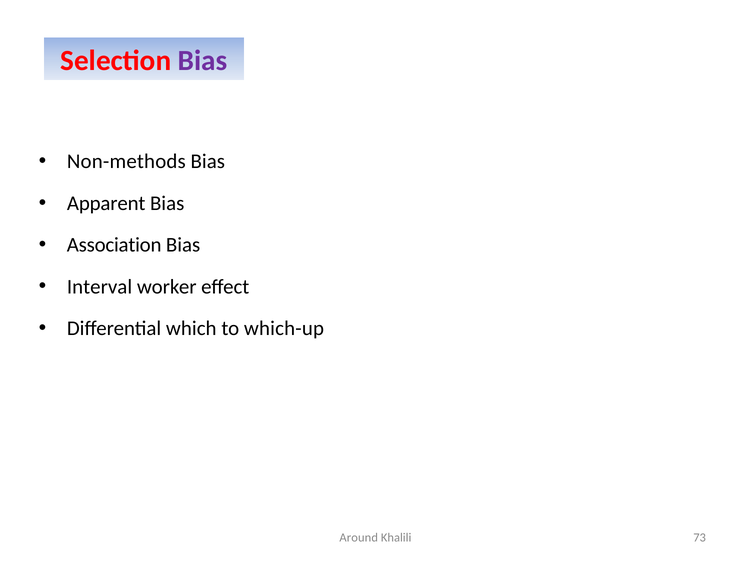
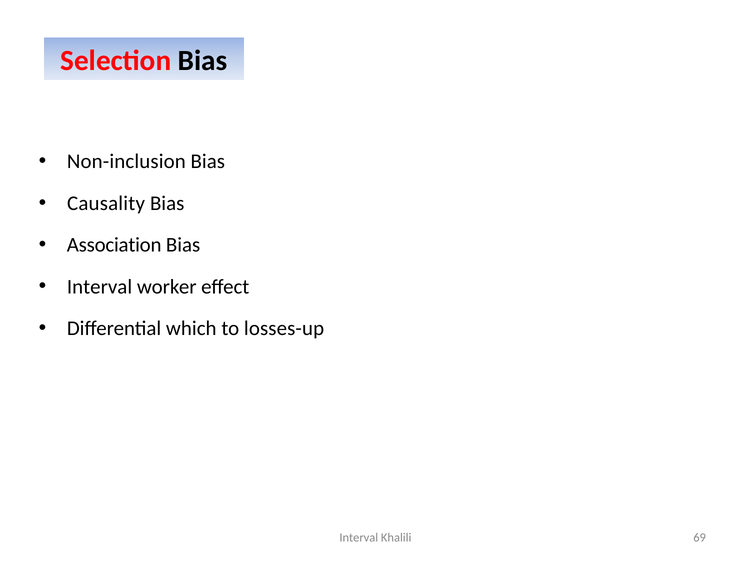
Bias colour: purple -> black (203, 61)
Non-methods: Non-methods -> Non-inclusion (126, 162)
Apparent: Apparent -> Causality (106, 203)
which-up: which-up -> losses-up (284, 329)
Around: Around -> Interval (359, 538)
73: 73 -> 69 (700, 538)
